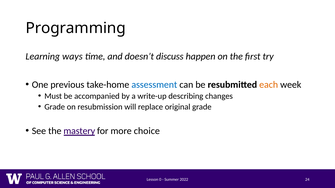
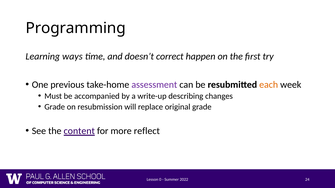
discuss: discuss -> correct (170, 57)
assessment colour: blue -> purple (154, 85)
mastery: mastery -> content (79, 131)
choice: choice -> reflect (147, 131)
